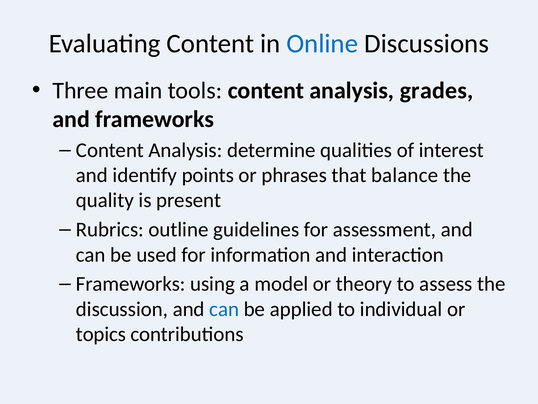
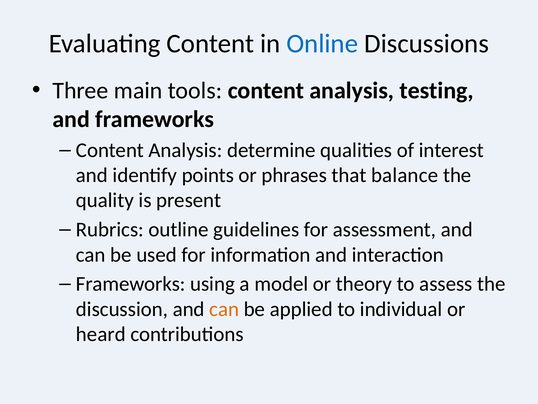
grades: grades -> testing (437, 90)
can colour: blue -> orange (224, 309)
topics: topics -> heard (101, 334)
